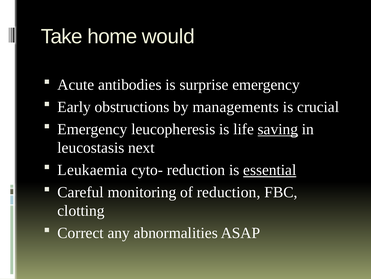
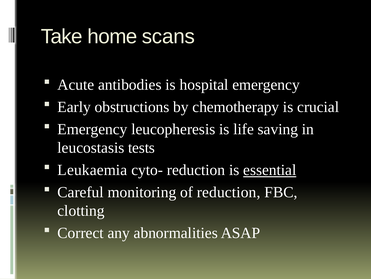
would: would -> scans (168, 36)
surprise: surprise -> hospital (204, 85)
managements: managements -> chemotherapy (236, 107)
saving underline: present -> none (278, 129)
next: next -> tests (141, 147)
